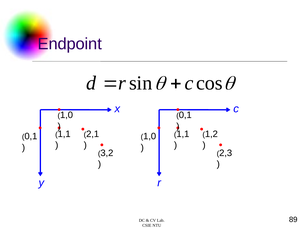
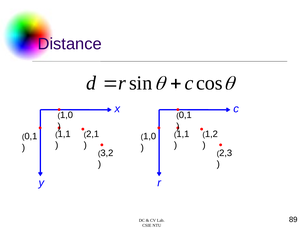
Endpoint: Endpoint -> Distance (70, 44)
